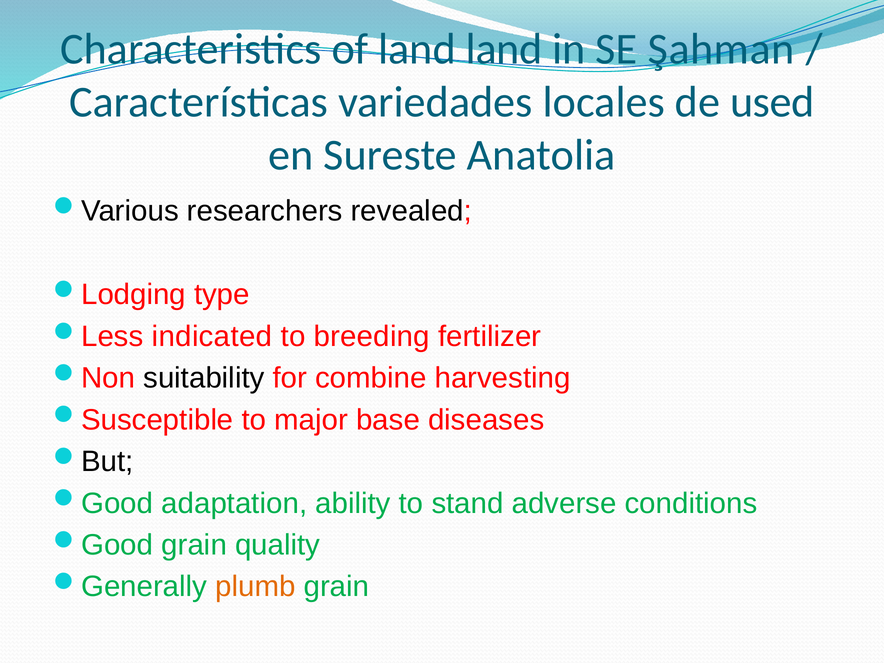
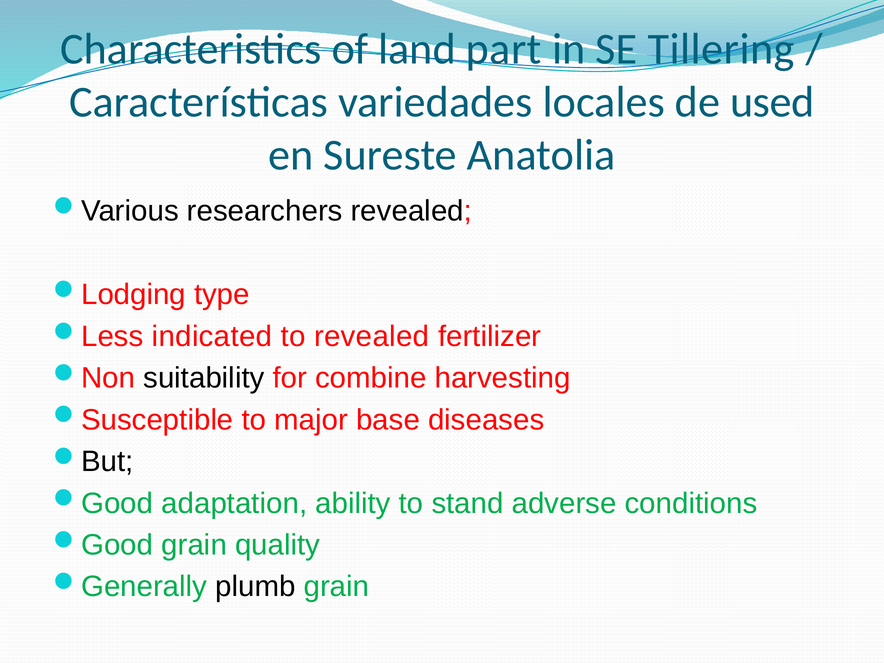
land land: land -> part (504, 49)
Şahman: Şahman -> Tillering (721, 49)
to breeding: breeding -> revealed (372, 336)
plumb colour: orange -> black (256, 587)
